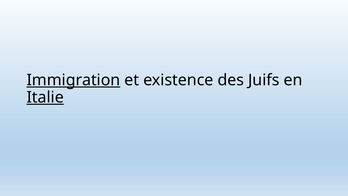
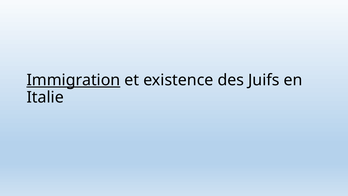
Italie underline: present -> none (45, 97)
